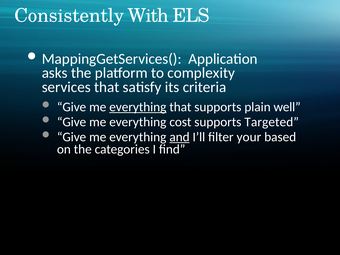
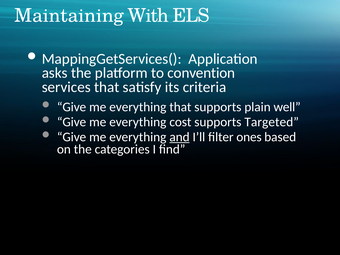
Consistently: Consistently -> Maintaining (69, 16)
complexity: complexity -> convention (201, 73)
everything underline: present -> none (138, 107)
your: your -> ones (249, 137)
